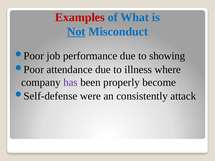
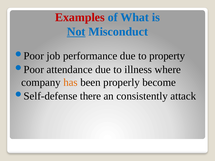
showing: showing -> property (167, 56)
has colour: purple -> orange (70, 82)
were: were -> there (91, 96)
